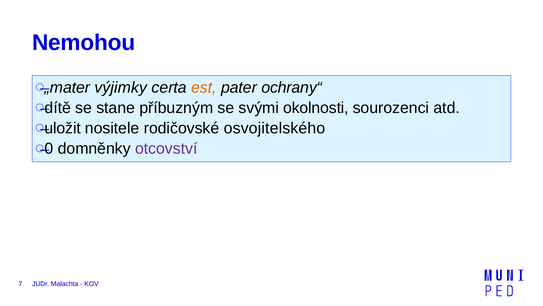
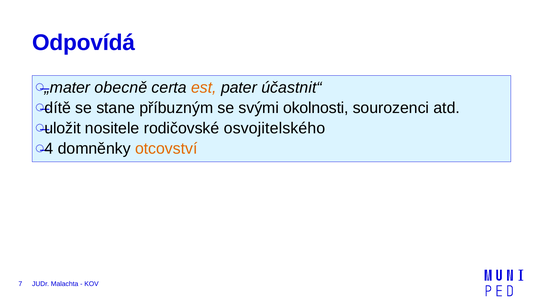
Nemohou: Nemohou -> Odpovídá (84, 43)
výjimky: výjimky -> obecně (121, 87)
ochrany“: ochrany“ -> účastnit“ (292, 87)
0: 0 -> 4 (49, 148)
otcovství colour: purple -> orange (166, 148)
